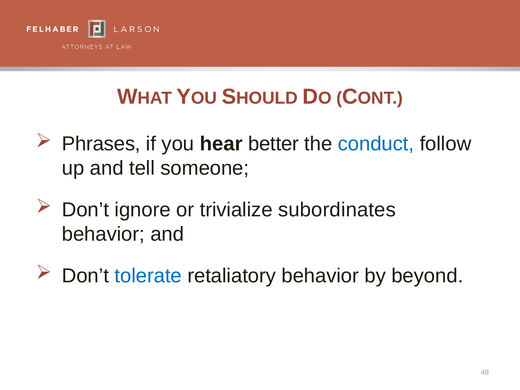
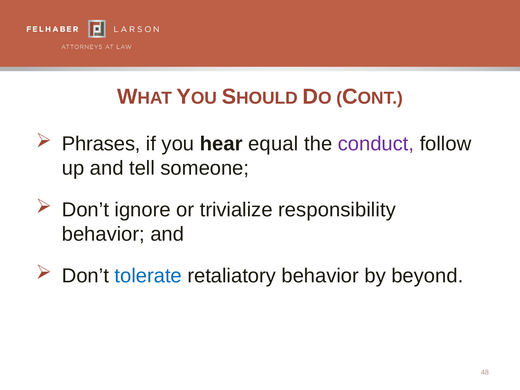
better: better -> equal (273, 144)
conduct colour: blue -> purple (376, 144)
subordinates: subordinates -> responsibility (337, 210)
